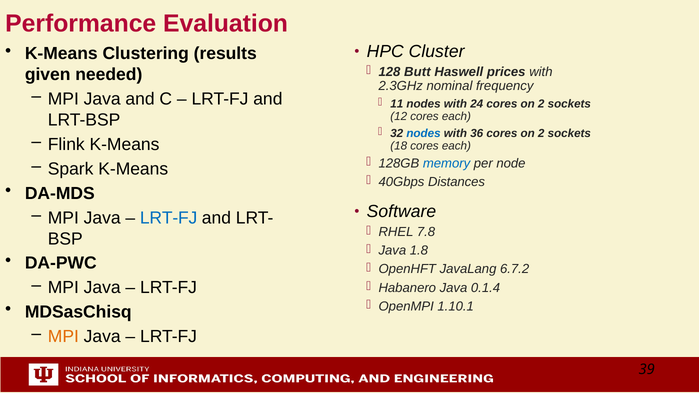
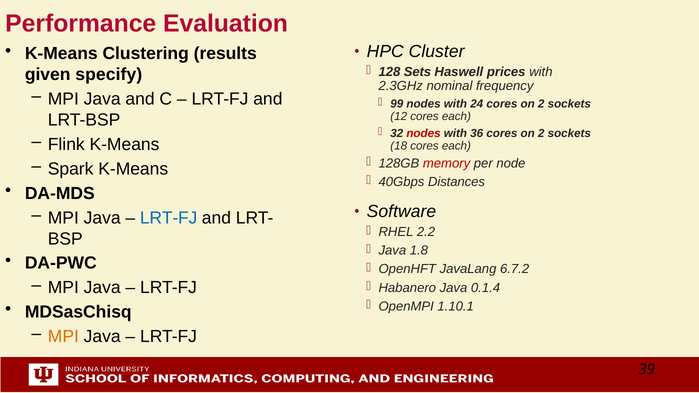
Butt: Butt -> Sets (417, 72)
needed: needed -> specify (109, 75)
11: 11 -> 99 (397, 104)
nodes colour: blue -> red (424, 133)
memory colour: blue -> red (447, 164)
7.8: 7.8 -> 2.2 (426, 232)
